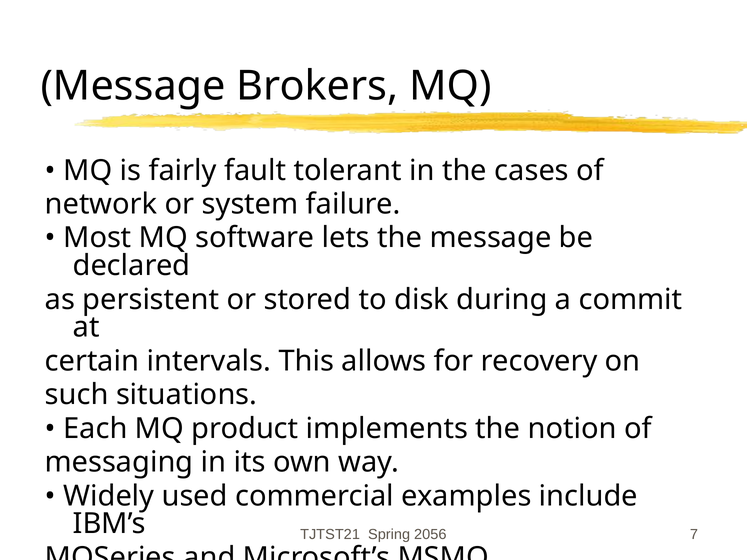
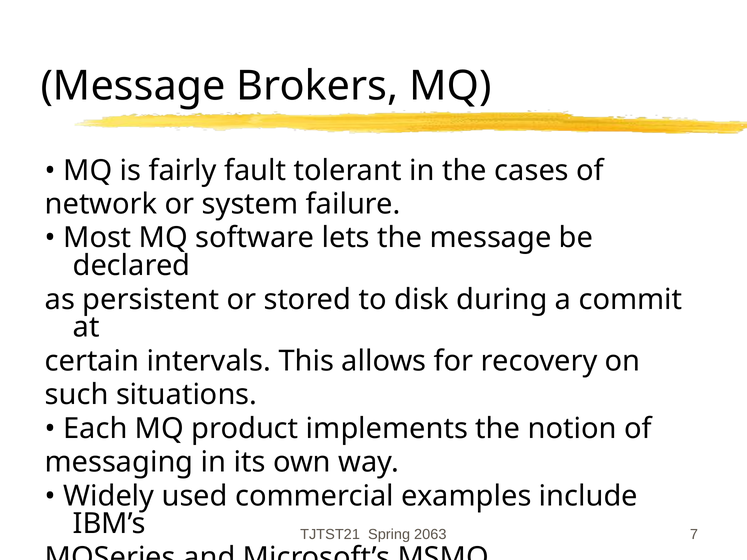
2056: 2056 -> 2063 (430, 535)
